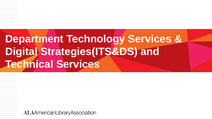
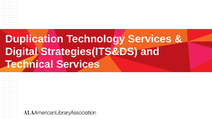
Department: Department -> Duplication (34, 39)
